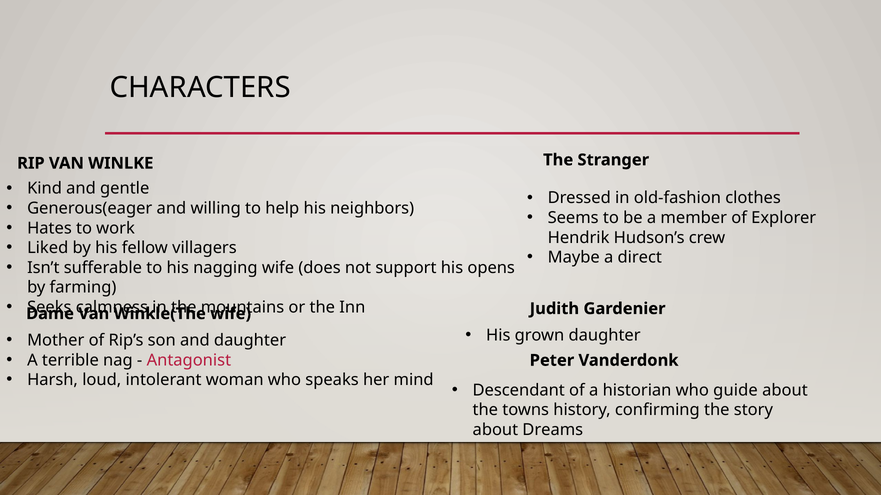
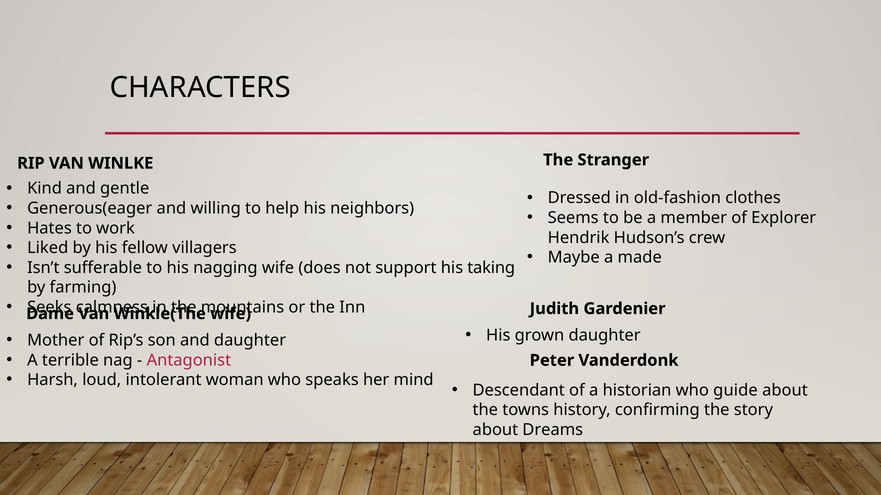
direct: direct -> made (640, 258)
opens: opens -> taking (491, 268)
